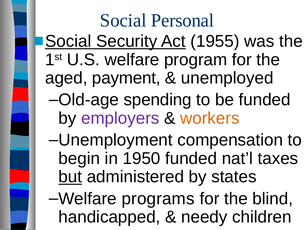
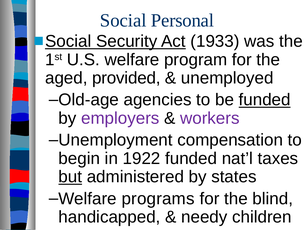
1955: 1955 -> 1933 (215, 41)
payment: payment -> provided (126, 78)
spending: spending -> agencies (158, 100)
funded underline: none -> present (265, 100)
workers colour: orange -> purple (210, 118)
1950: 1950 -> 1922 (142, 158)
